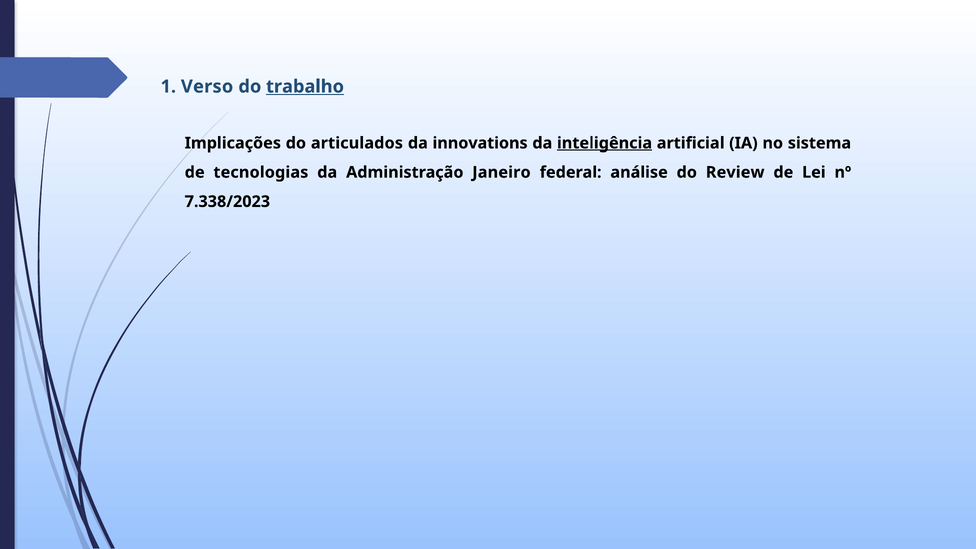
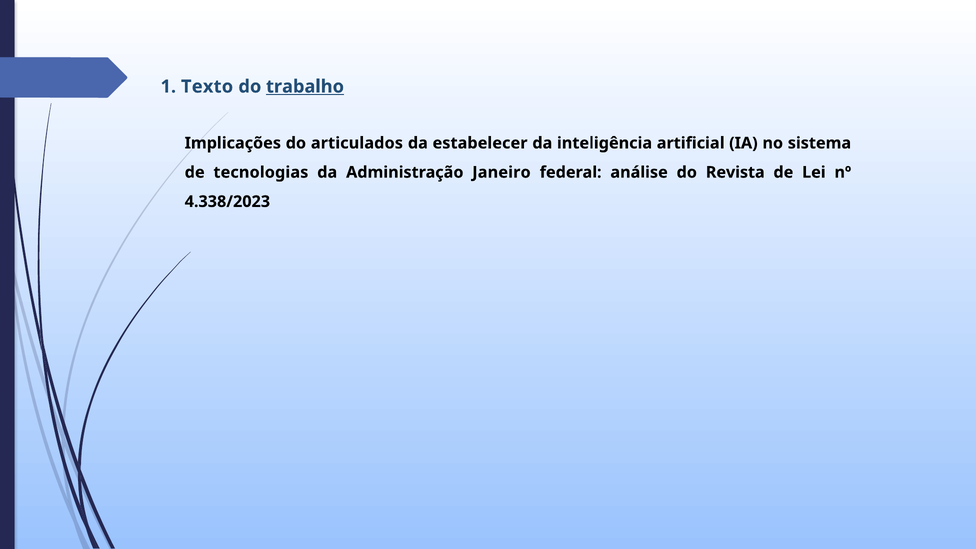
Verso: Verso -> Texto (207, 87)
innovations: innovations -> estabelecer (480, 143)
inteligência underline: present -> none (605, 143)
Review: Review -> Revista (735, 172)
7.338/2023: 7.338/2023 -> 4.338/2023 (227, 202)
